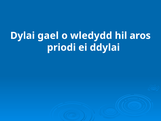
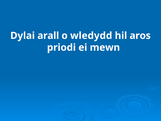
gael: gael -> arall (48, 36)
ddylai: ddylai -> mewn (105, 47)
